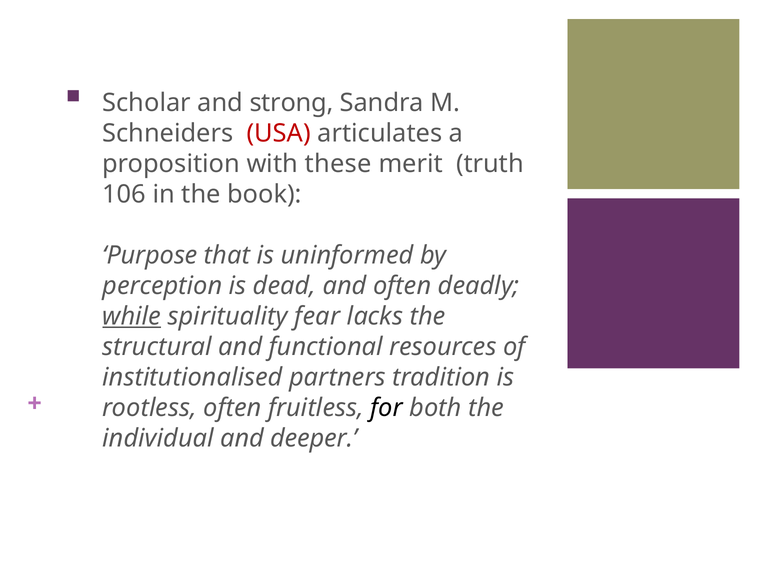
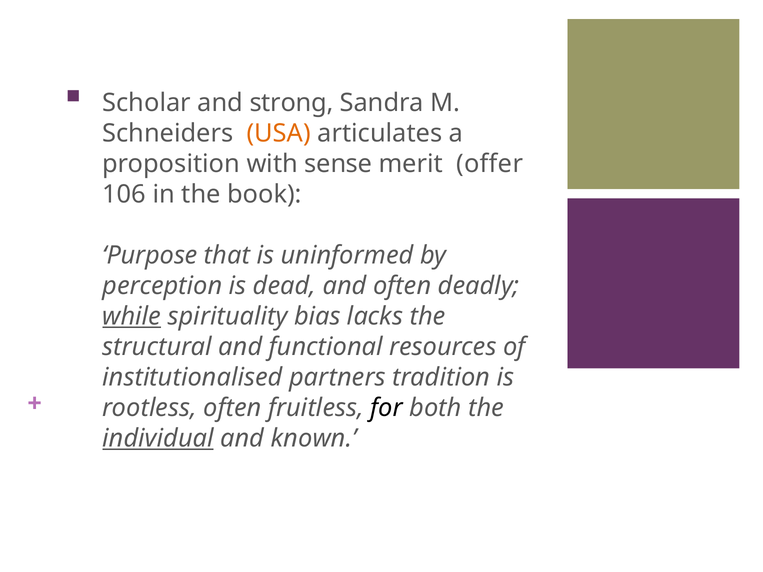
USA colour: red -> orange (279, 133)
these: these -> sense (338, 164)
truth: truth -> offer (490, 164)
fear: fear -> bias (317, 316)
individual underline: none -> present (158, 438)
deeper: deeper -> known (314, 438)
